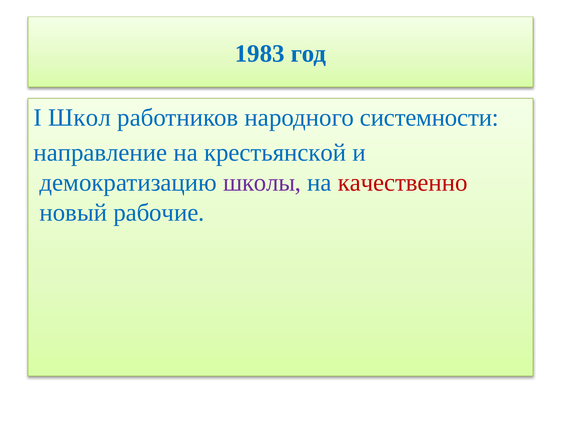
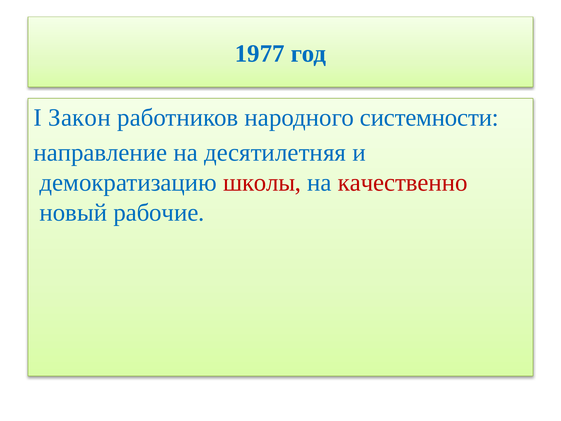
1983: 1983 -> 1977 (260, 54)
Школ: Школ -> Закон (79, 118)
крестьянской: крестьянской -> десятилетняя (275, 153)
школы colour: purple -> red (262, 183)
